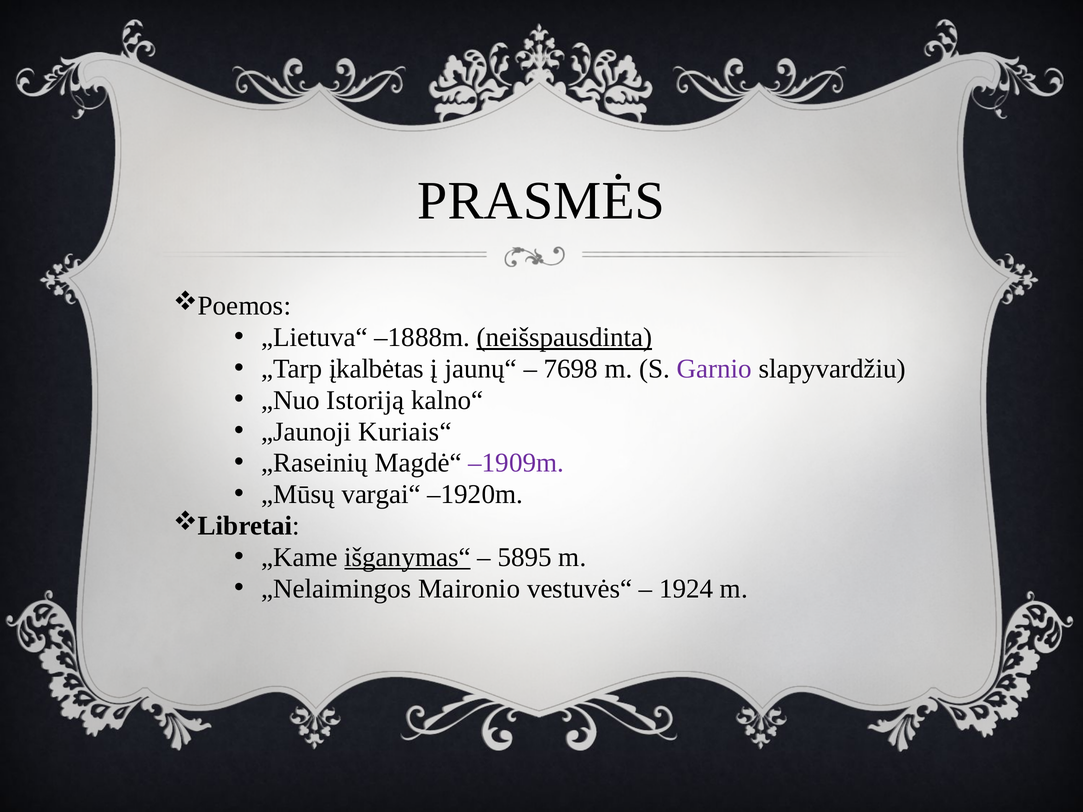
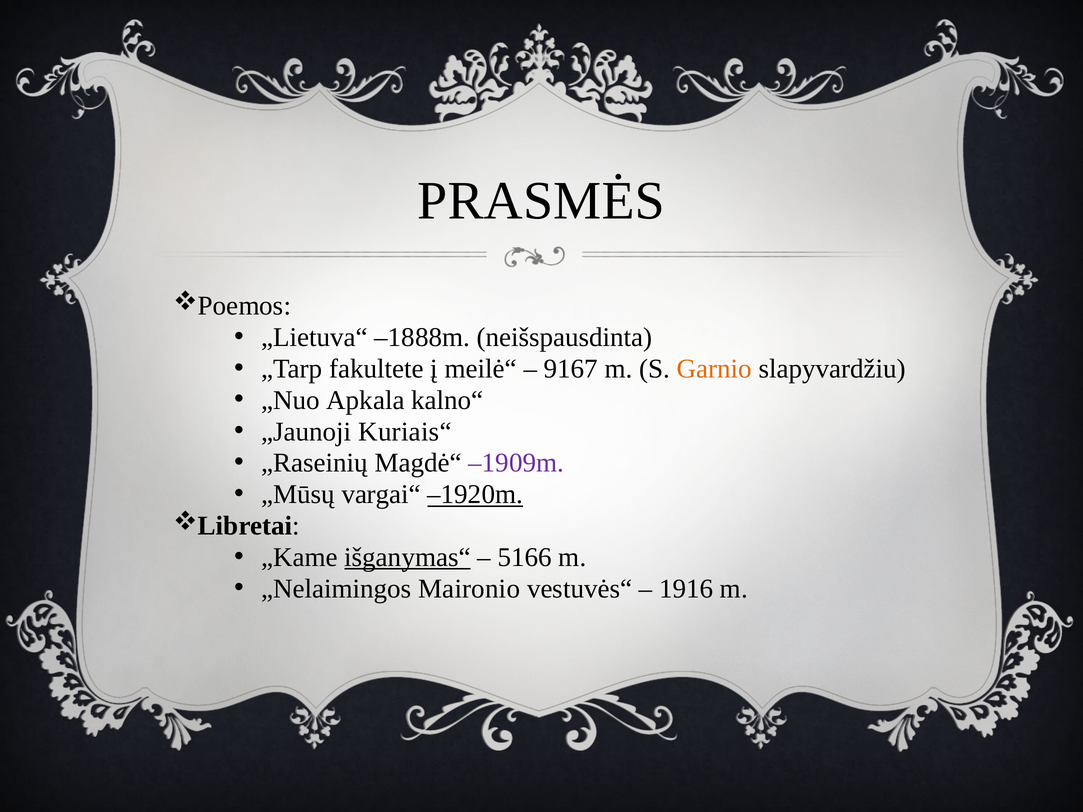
neišspausdinta underline: present -> none (564, 337)
įkalbėtas: įkalbėtas -> fakultete (376, 369)
jaunų“: jaunų“ -> meilė“ (481, 369)
7698: 7698 -> 9167 (571, 369)
Garnio colour: purple -> orange (714, 369)
Istoriją: Istoriją -> Apkala (365, 400)
–1920m underline: none -> present (475, 495)
5895: 5895 -> 5166 (525, 557)
1924: 1924 -> 1916 (686, 589)
